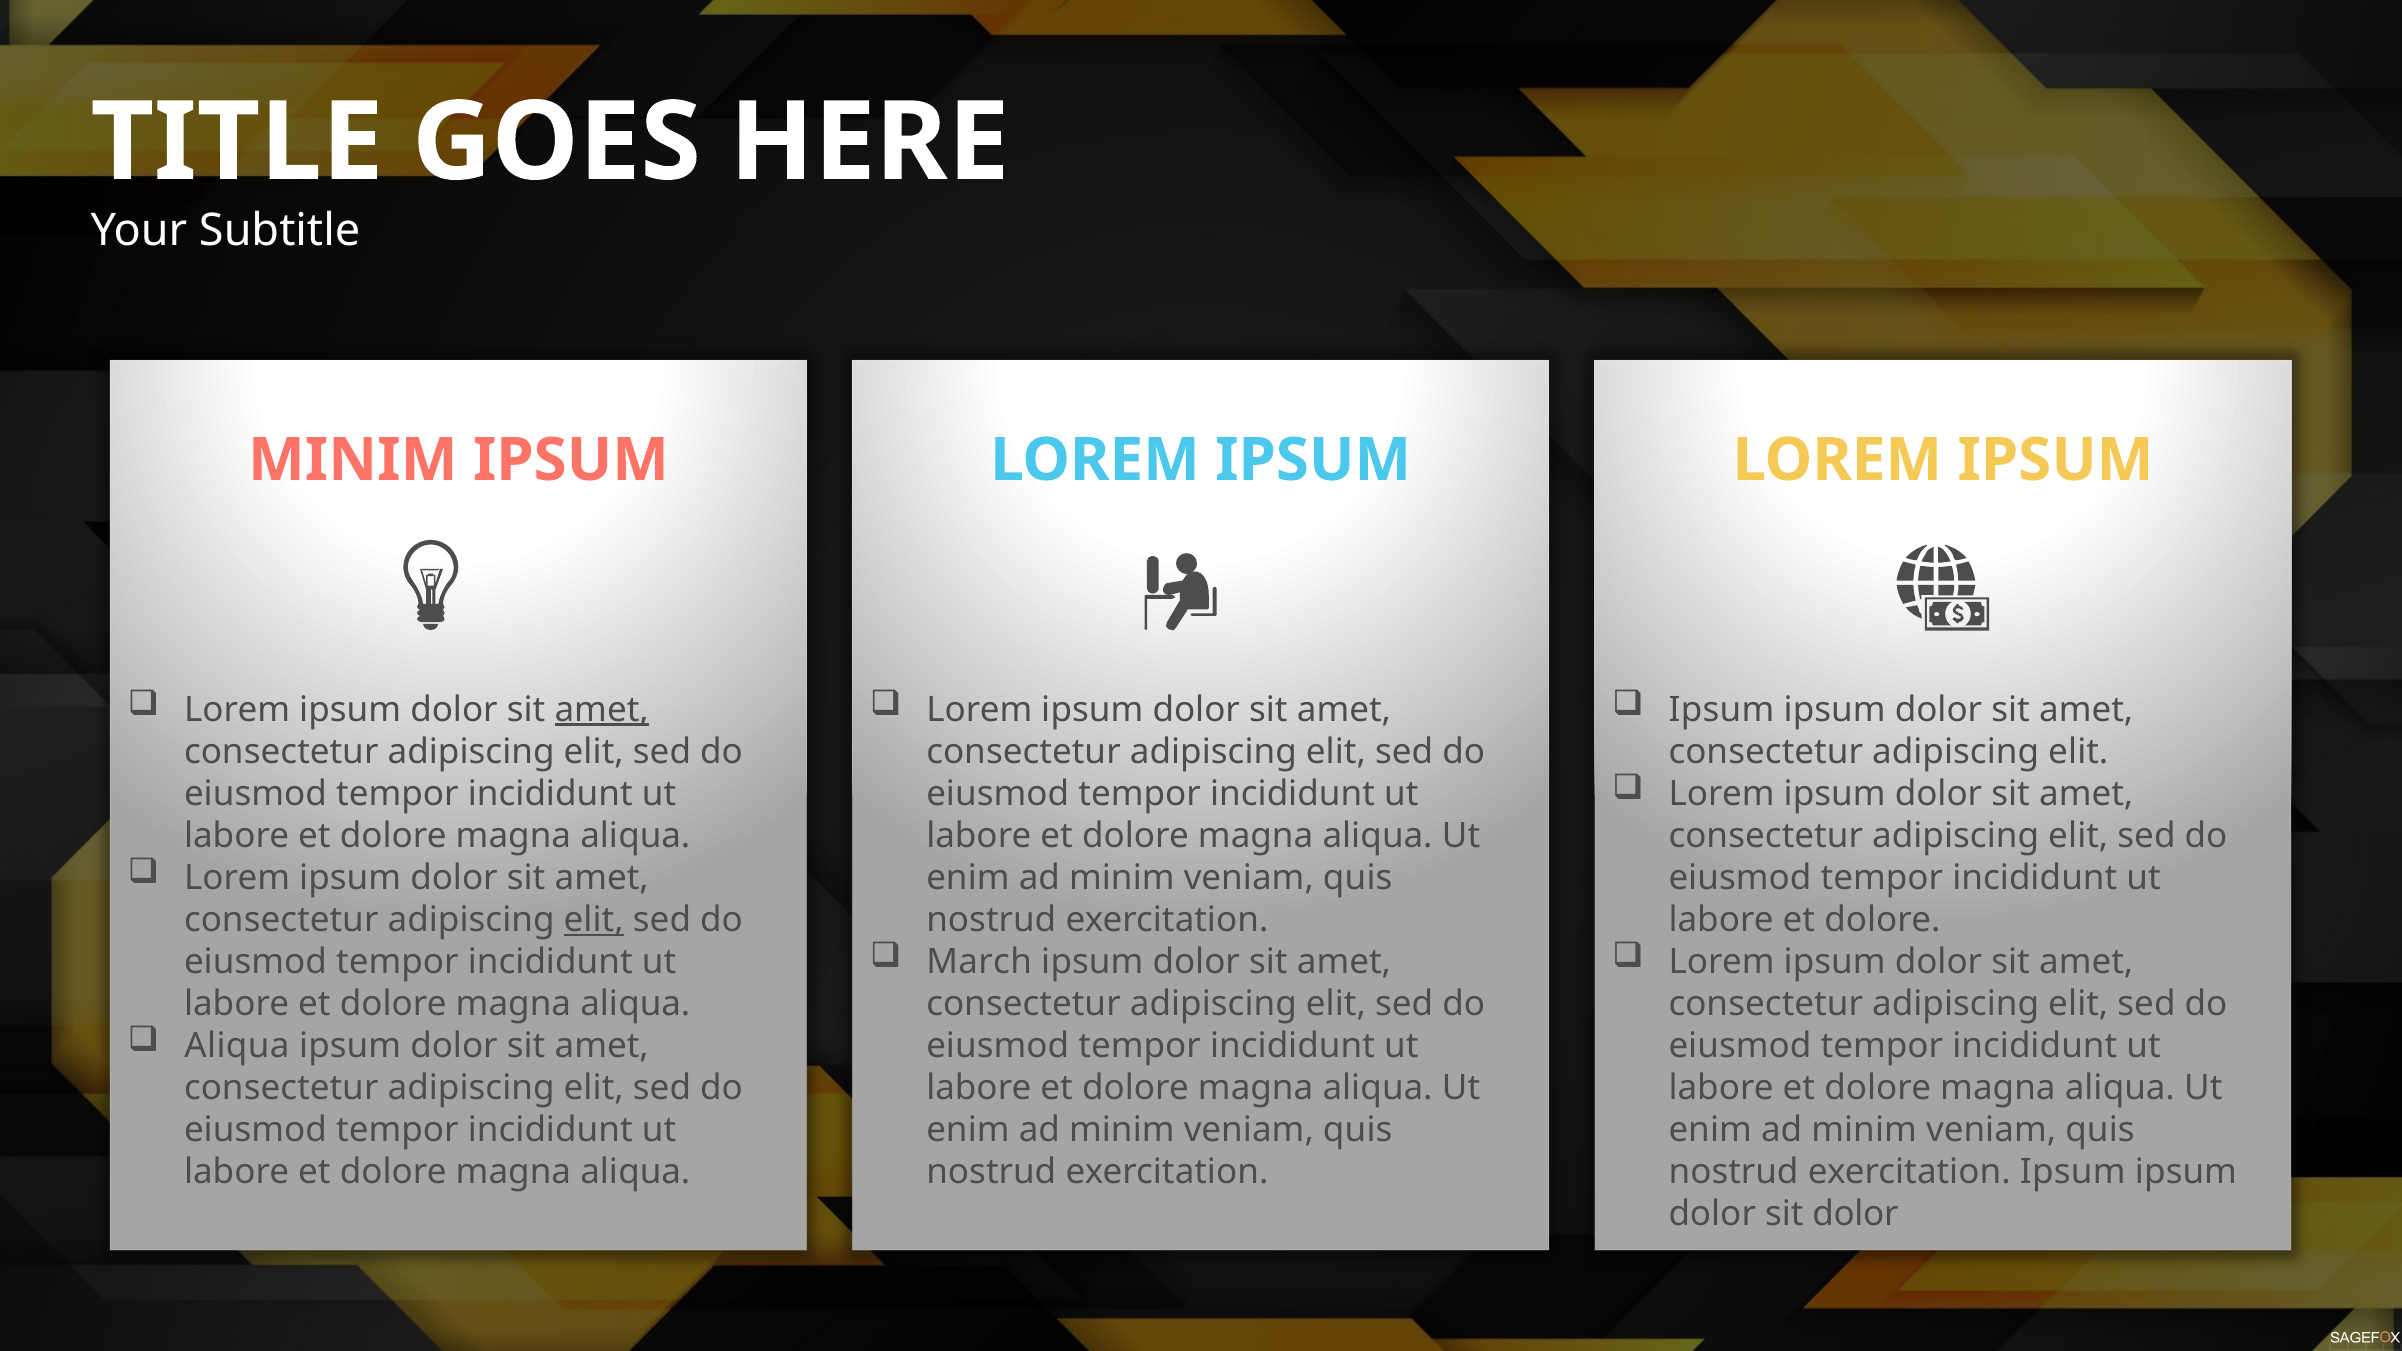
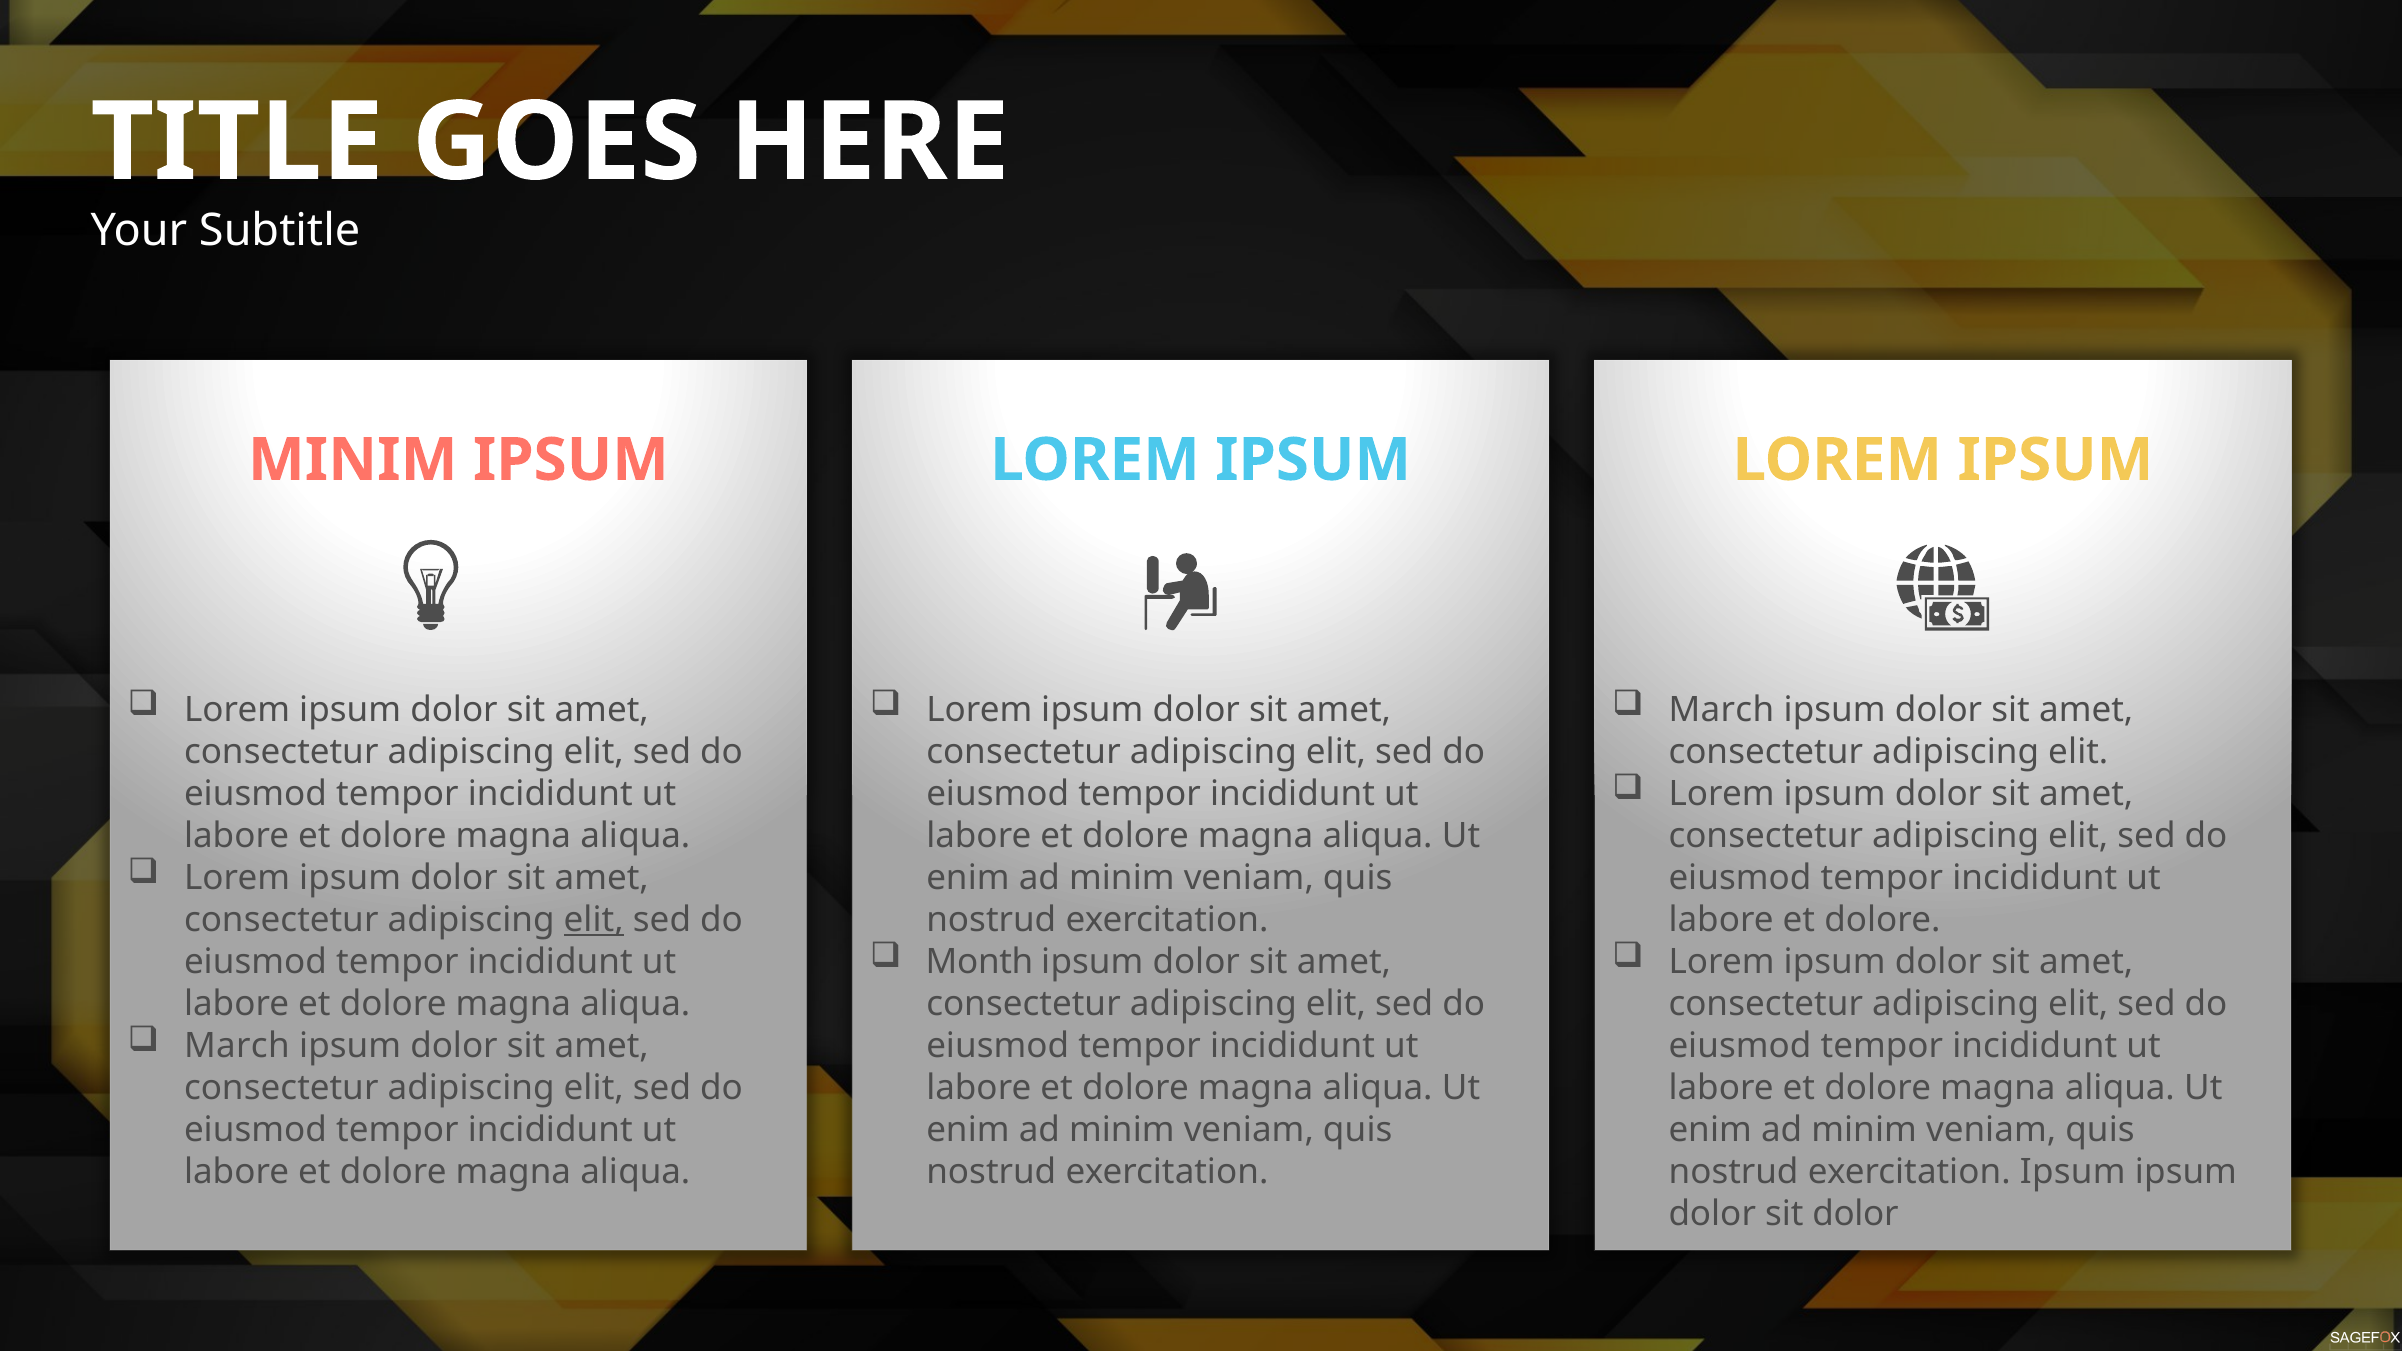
amet underline: present -> none (602, 710)
Ipsum: Ipsum -> March (1721, 710)
March: March -> Month (979, 962)
Aliqua: Aliqua -> March (237, 1046)
